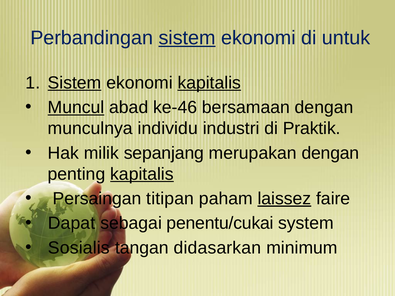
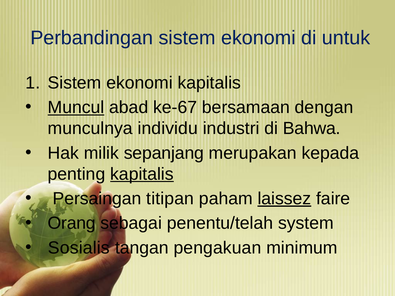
sistem underline: present -> none (187, 38)
Sistem underline: present -> none (75, 83)
kapitalis underline: present -> none (209, 83)
ke-46: ke-46 -> ke-67 (175, 107)
Praktik: Praktik -> Bahwa (312, 129)
merupakan dengan: dengan -> kepada (330, 153)
Dapat: Dapat -> Orang (72, 223)
penentu/cukai: penentu/cukai -> penentu/telah (220, 223)
didasarkan: didasarkan -> pengakuan (217, 248)
